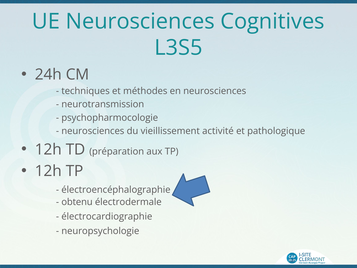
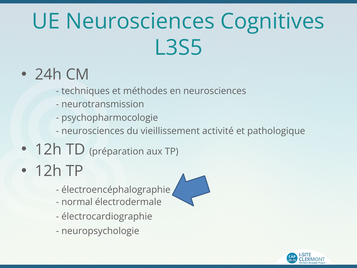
obtenu: obtenu -> normal (77, 202)
